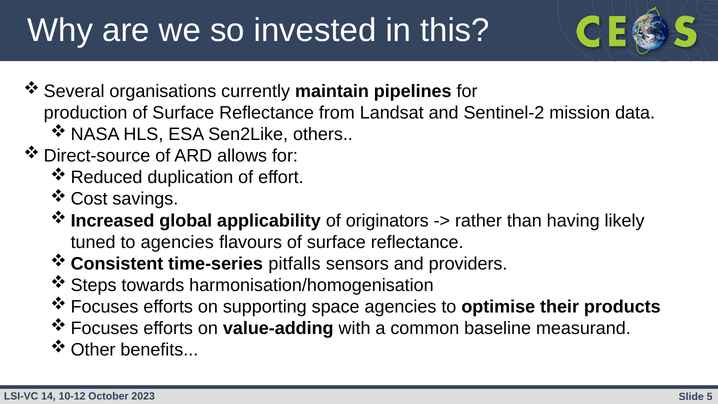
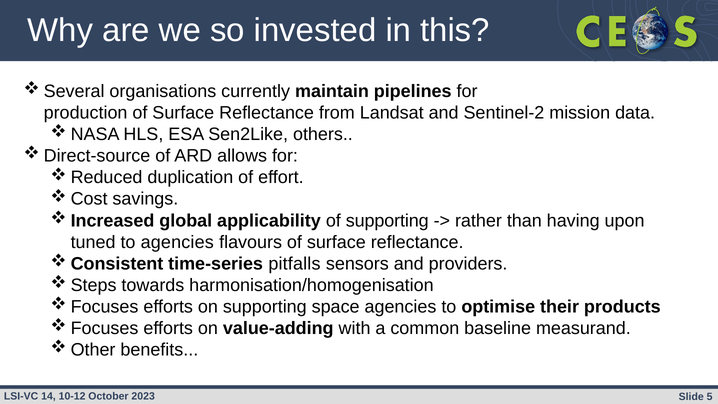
of originators: originators -> supporting (387, 221)
likely: likely -> upon (625, 221)
